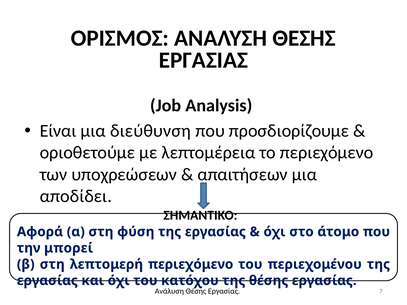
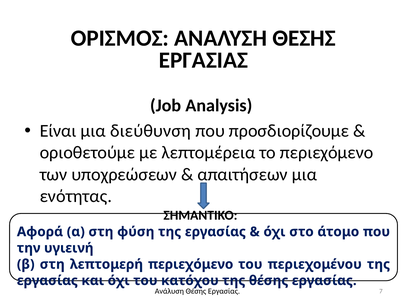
αποδίδει: αποδίδει -> ενότητας (76, 196)
μπορεί: μπορεί -> υγιεινή (69, 248)
